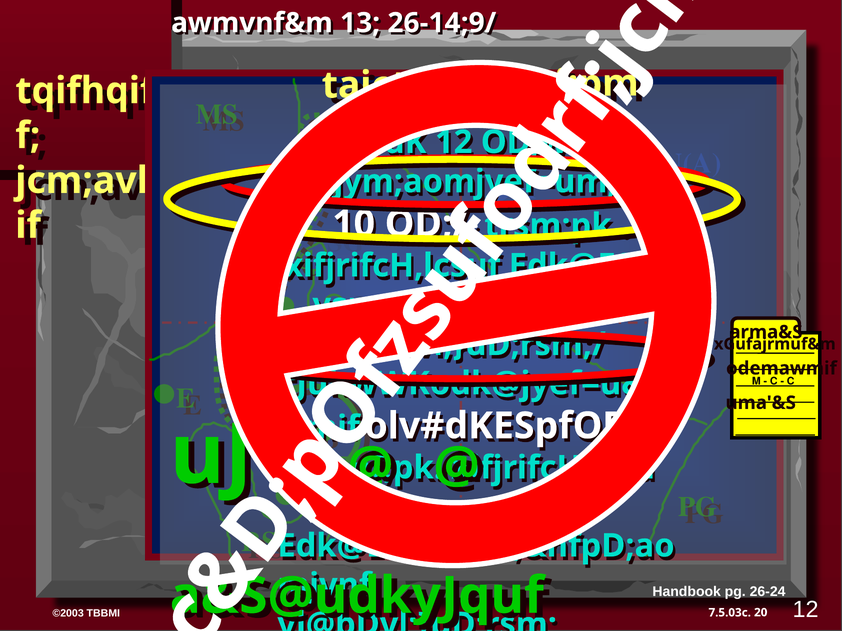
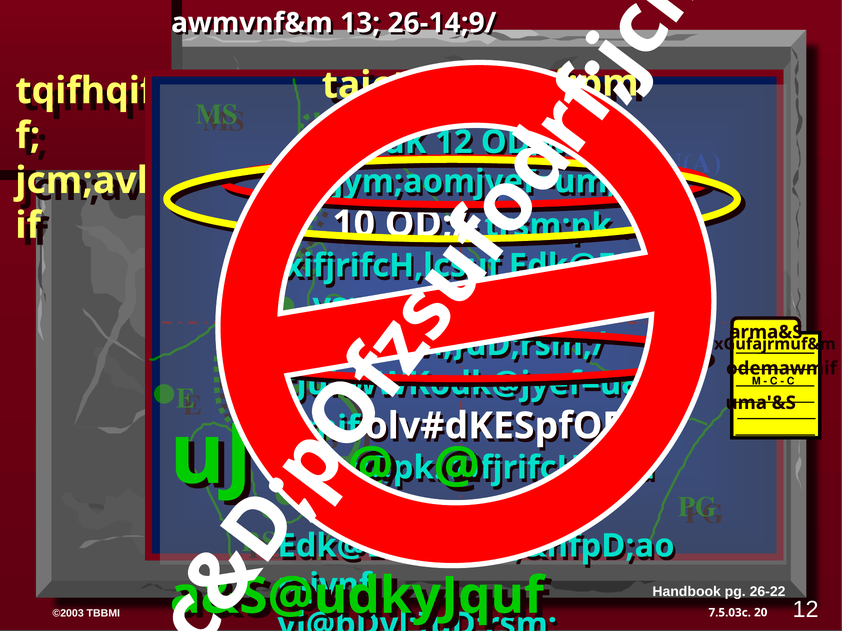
26-24: 26-24 -> 26-22 (768, 592)
